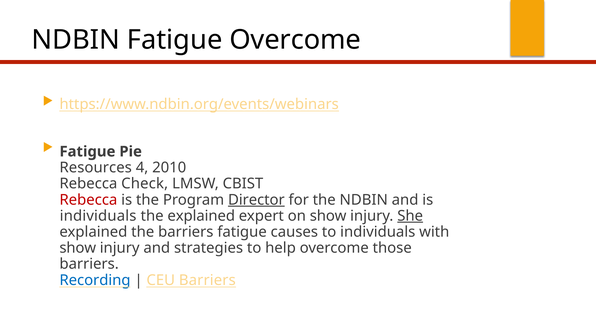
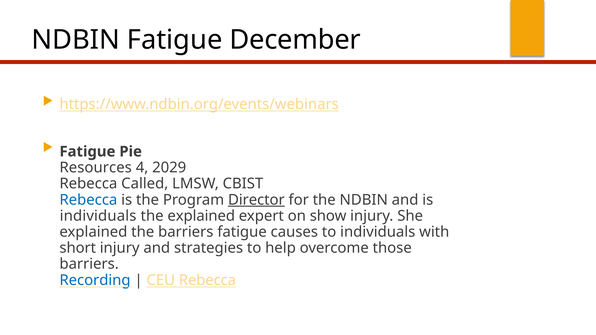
Fatigue Overcome: Overcome -> December (295, 40)
2010: 2010 -> 2029 (169, 168)
Check: Check -> Called (145, 184)
Rebecca colour: red -> blue (88, 200)
She underline: present -> none (410, 216)
show: show -> short (78, 248)
CEU Barriers: Barriers -> Rebecca (207, 280)
